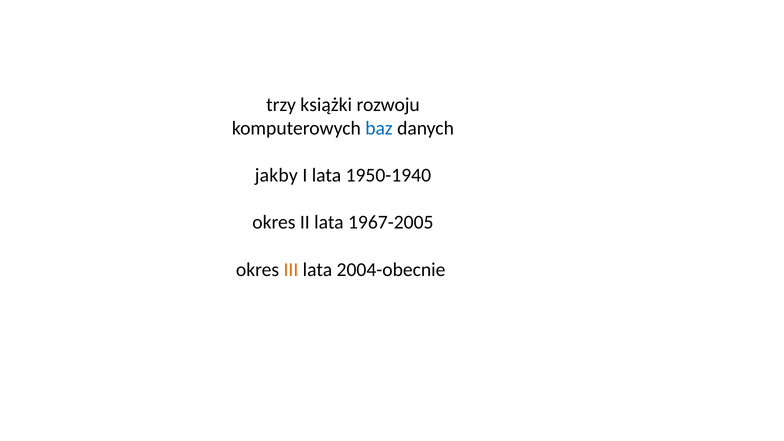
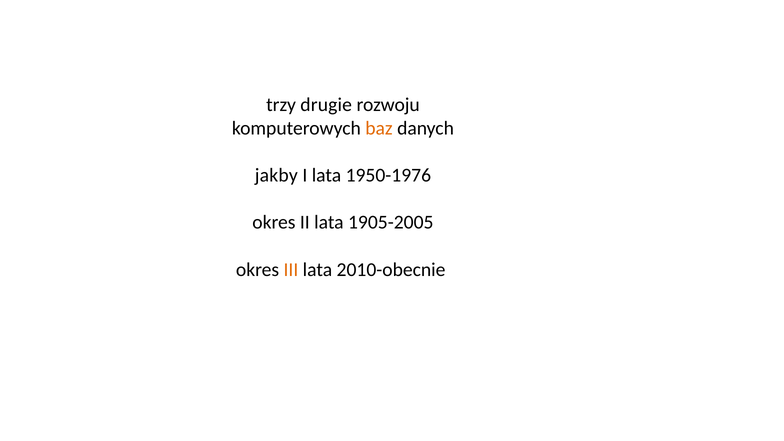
książki: książki -> drugie (326, 105)
baz colour: blue -> orange (379, 128)
1950-1940: 1950-1940 -> 1950-1976 (388, 175)
1967-2005: 1967-2005 -> 1905-2005 (391, 223)
2004-obecnie: 2004-obecnie -> 2010-obecnie (391, 270)
